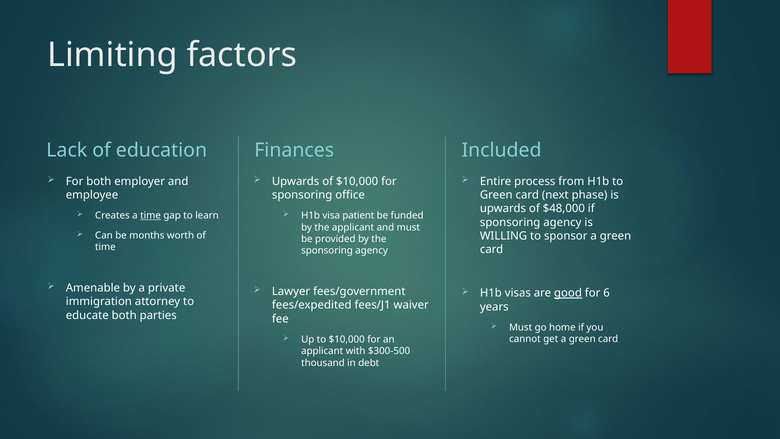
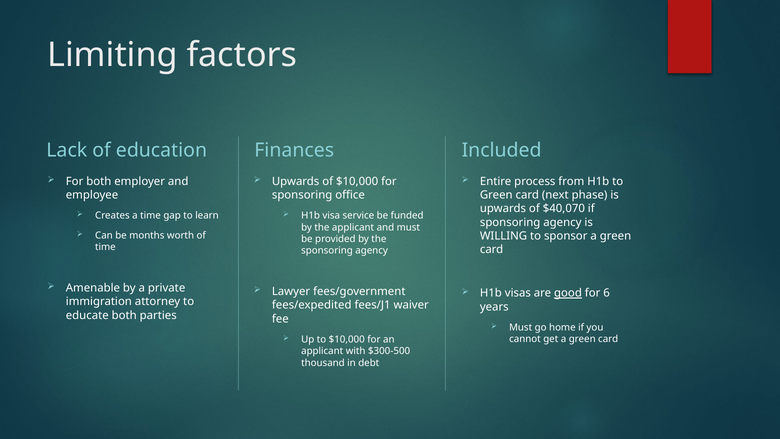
$48,000: $48,000 -> $40,070 (564, 208)
time underline: present -> none (151, 216)
patient: patient -> service (358, 216)
